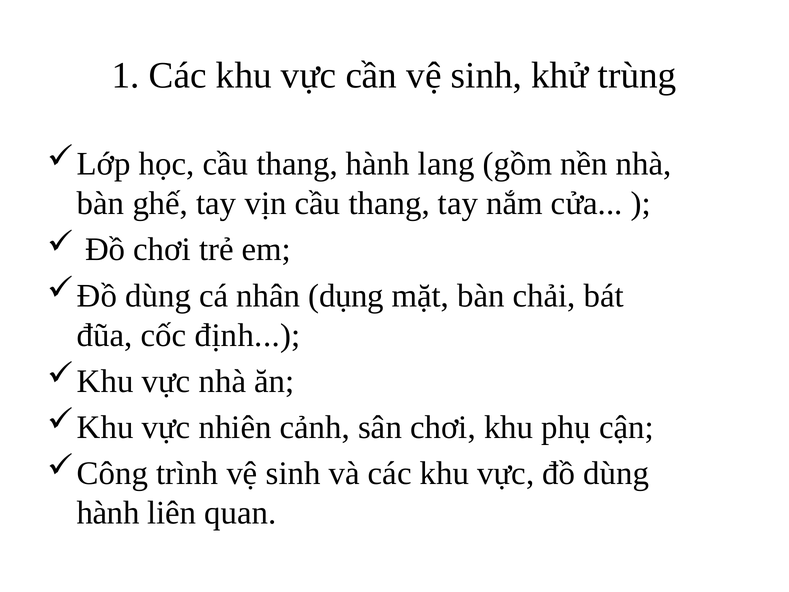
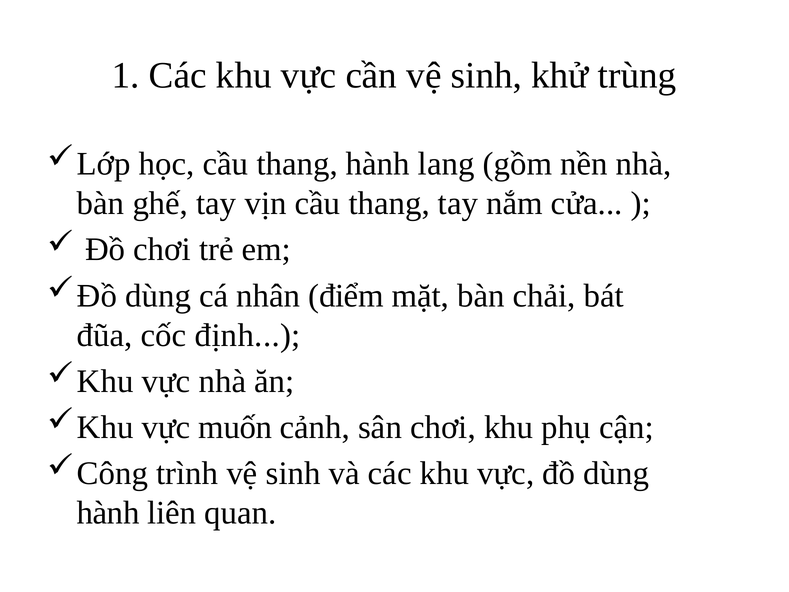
dụng: dụng -> điểm (346, 296)
nhiên: nhiên -> muốn (235, 427)
